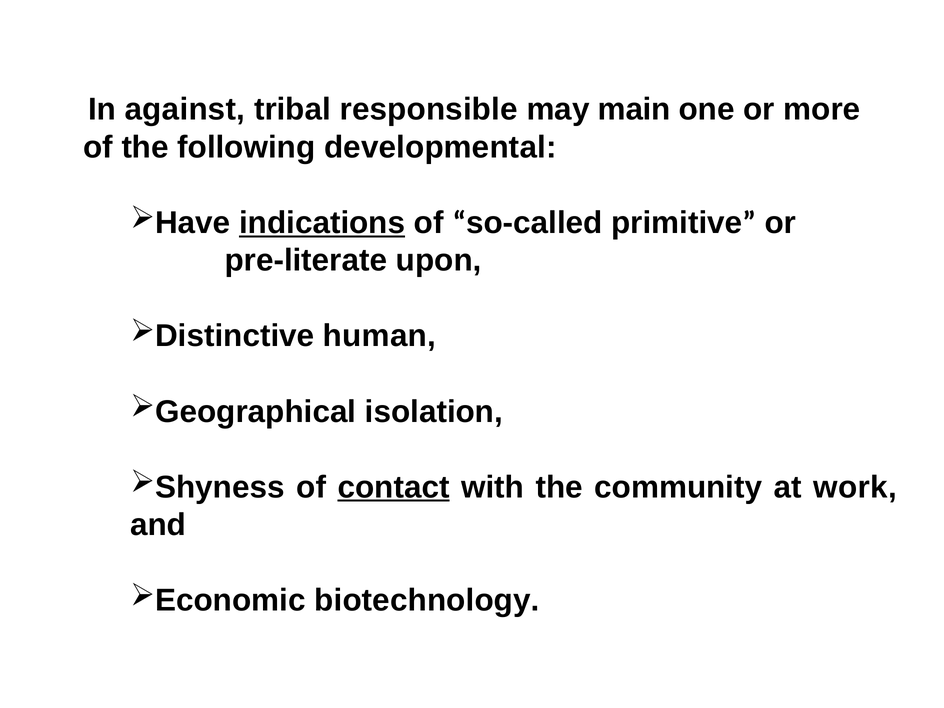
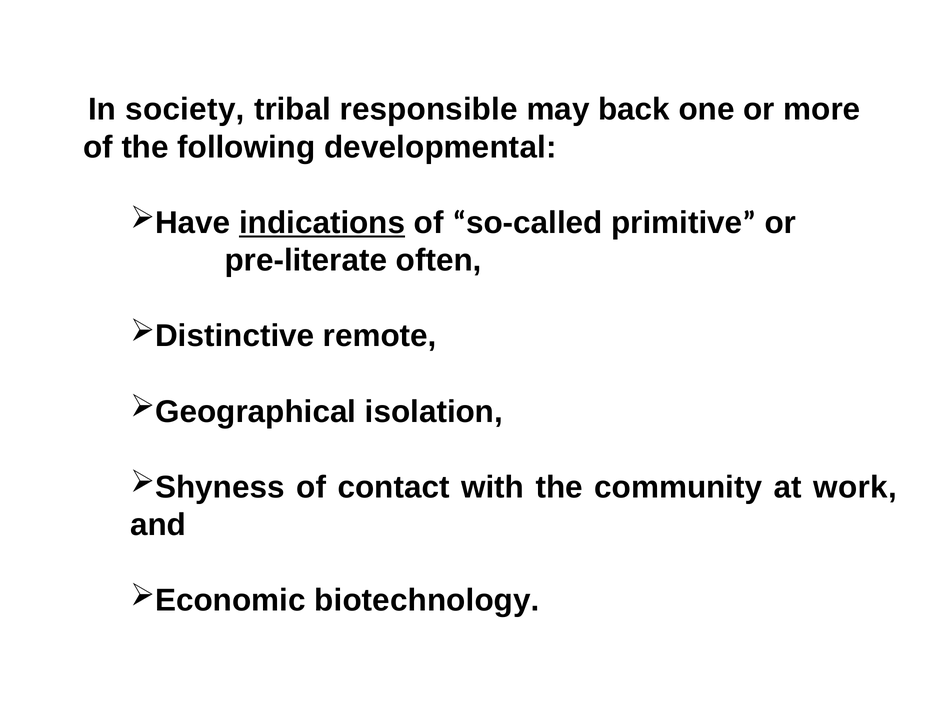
against: against -> society (185, 110)
main: main -> back (634, 110)
upon: upon -> often (439, 261)
human: human -> remote (380, 336)
contact underline: present -> none (394, 487)
